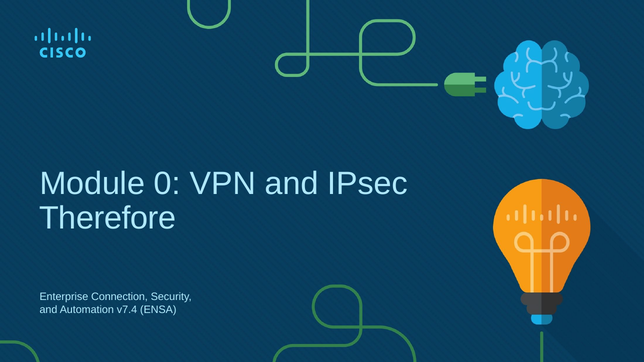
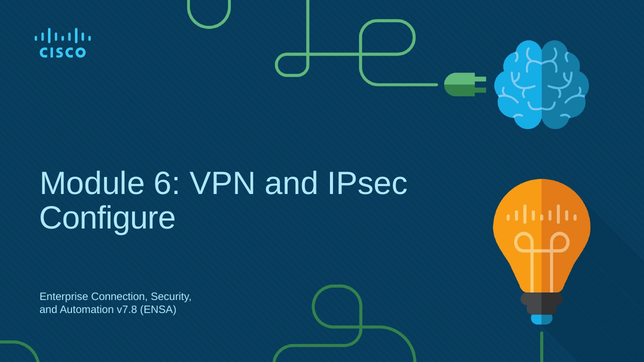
0: 0 -> 6 (167, 184)
Therefore: Therefore -> Configure (108, 218)
v7.4: v7.4 -> v7.8 (127, 310)
